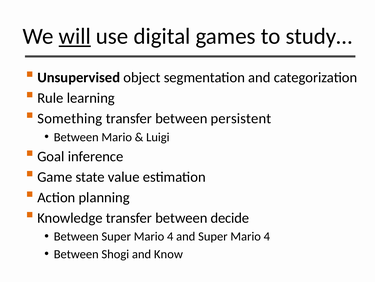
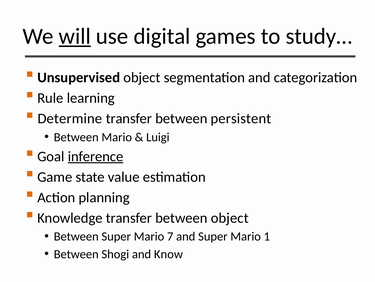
Something: Something -> Determine (70, 118)
inference underline: none -> present (96, 156)
between decide: decide -> object (230, 217)
Between Super Mario 4: 4 -> 7 (170, 236)
and Super Mario 4: 4 -> 1 (267, 236)
